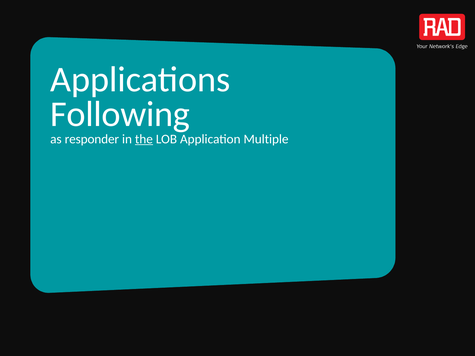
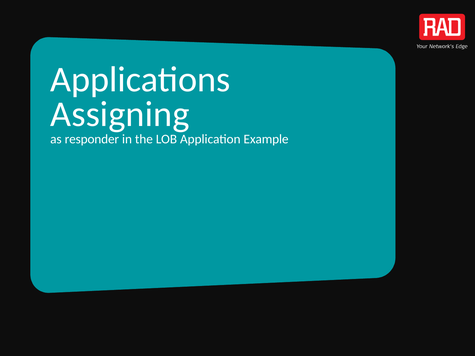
Following: Following -> Assigning (120, 114)
the underline: present -> none (144, 139)
Multiple: Multiple -> Example (266, 139)
